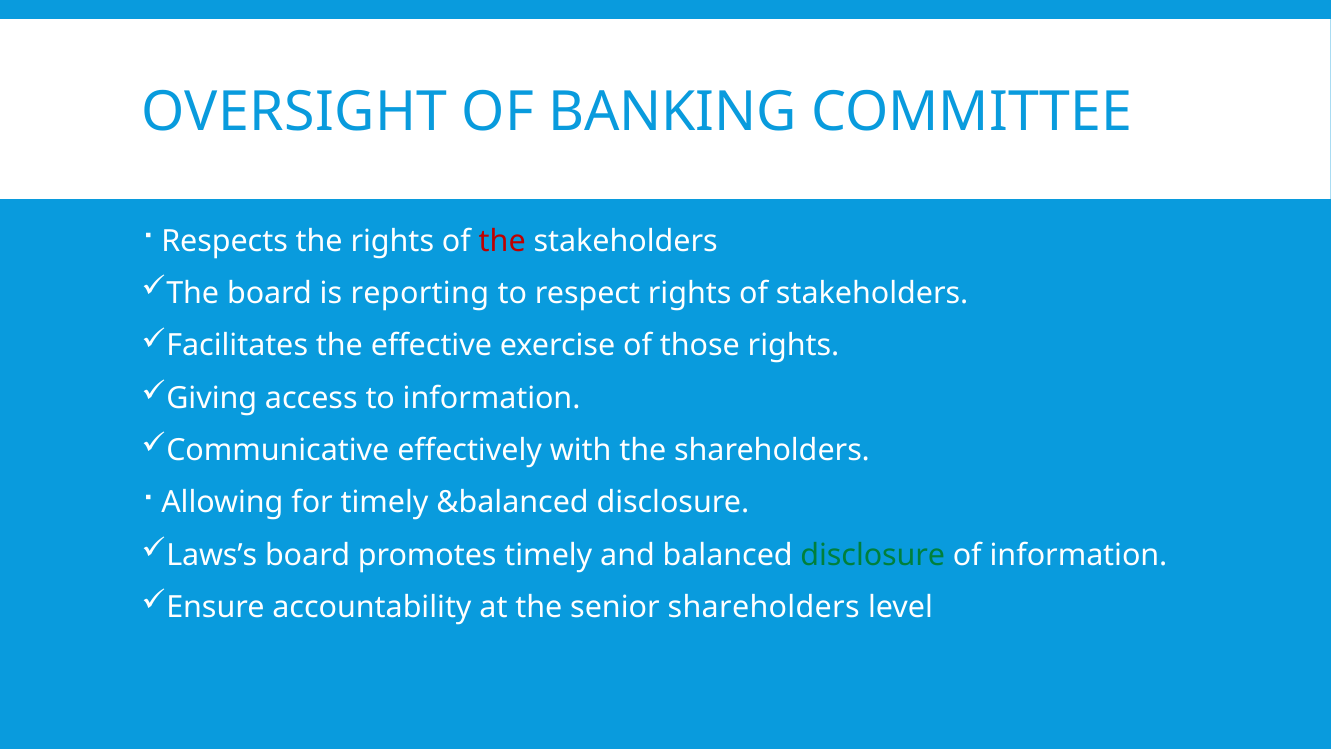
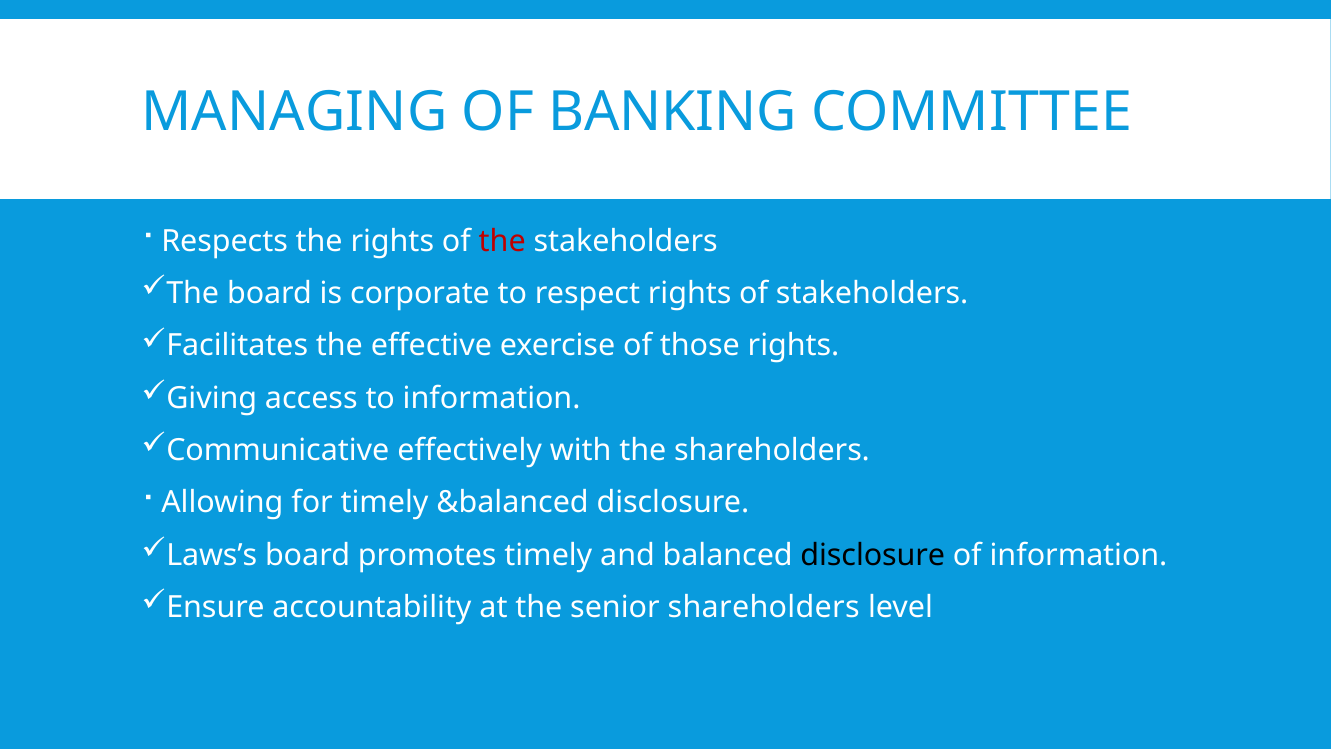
OVERSIGHT: OVERSIGHT -> MANAGING (294, 112)
reporting: reporting -> corporate (420, 293)
disclosure colour: green -> black (873, 555)
